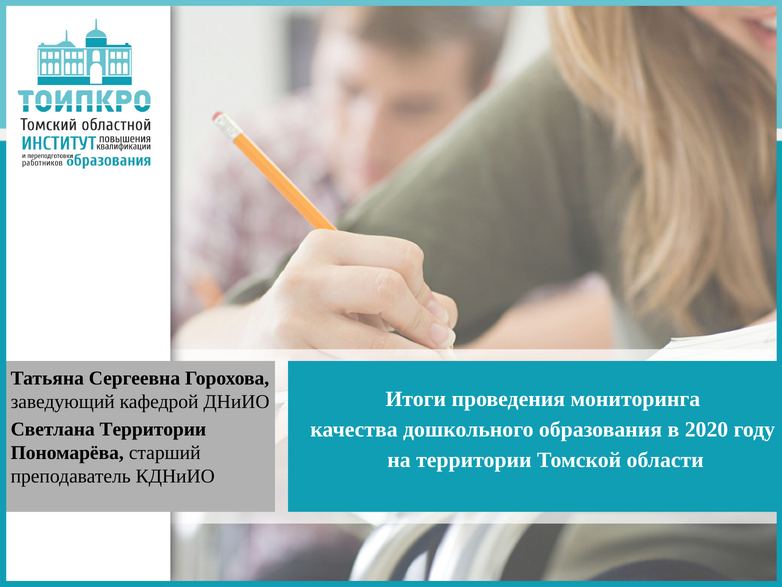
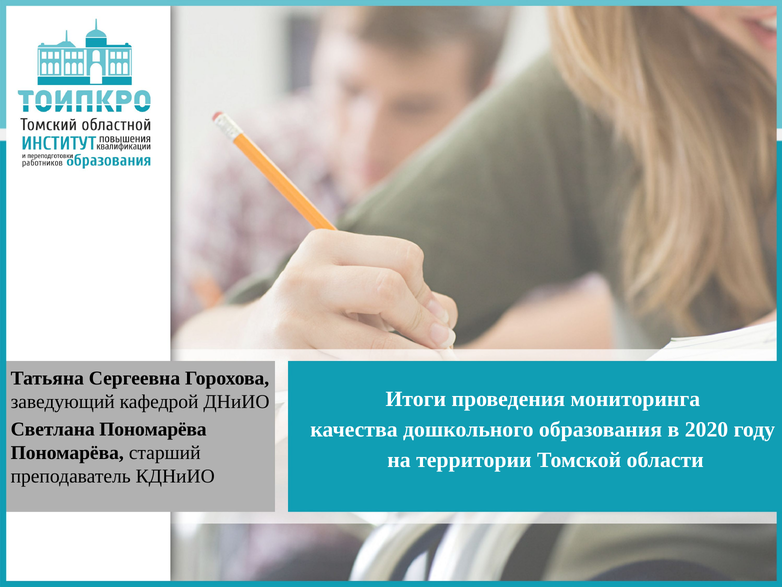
Светлана Территории: Территории -> Пономарёва (153, 429)
